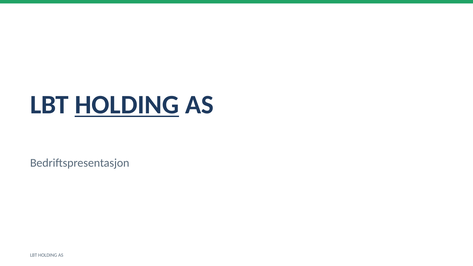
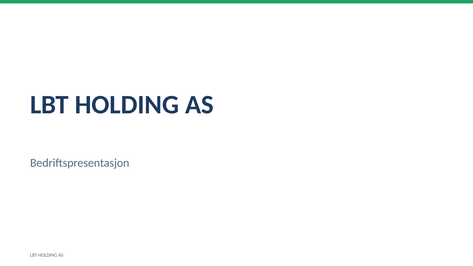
HOLDING underline: present -> none (127, 105)
